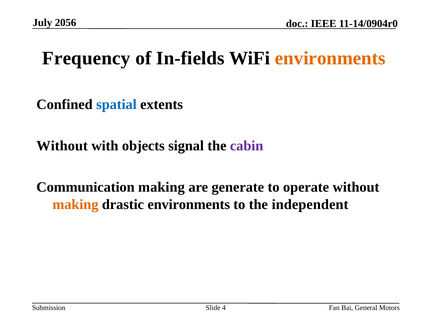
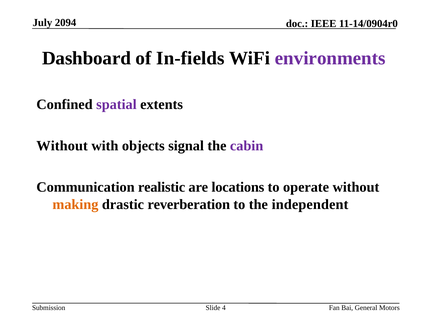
2056: 2056 -> 2094 (66, 23)
Frequency: Frequency -> Dashboard (86, 58)
environments colour: orange -> purple (330, 58)
spatial colour: blue -> purple (116, 104)
Communication making: making -> realistic (162, 187)
generate: generate -> locations (238, 187)
drastic environments: environments -> reverberation (189, 204)
